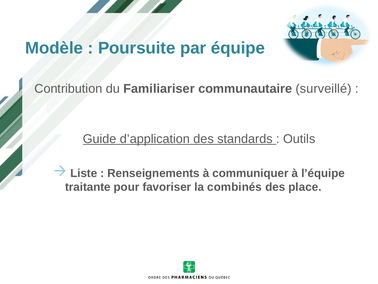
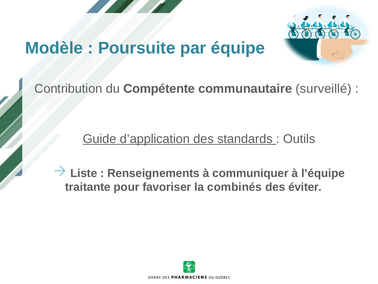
Familiariser: Familiariser -> Compétente (159, 89)
place: place -> éviter (305, 187)
